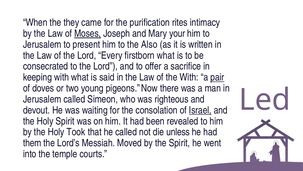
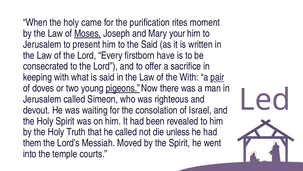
When the they: they -> holy (71, 23)
intimacy: intimacy -> moment (205, 23)
the Also: Also -> Said (149, 44)
firstborn what: what -> have (166, 55)
pigeons underline: none -> present (123, 88)
Israel underline: present -> none (200, 110)
Took: Took -> Truth (76, 132)
